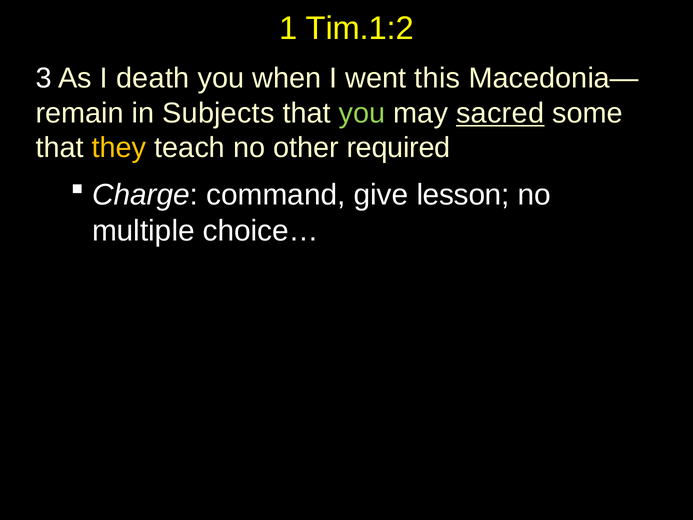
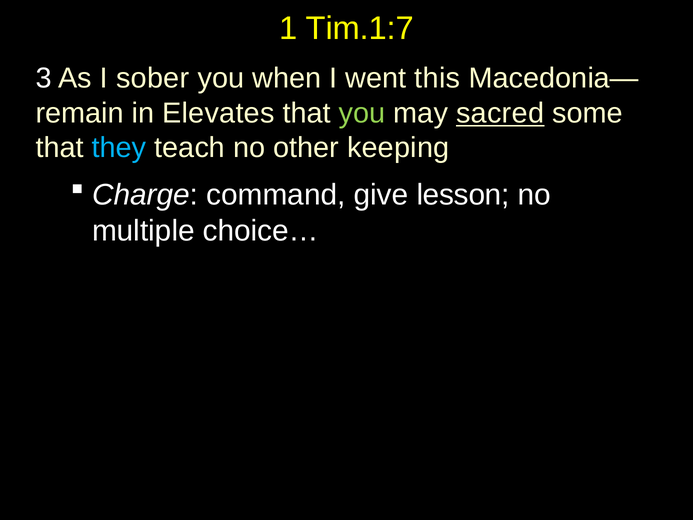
Tim.1:2: Tim.1:2 -> Tim.1:7 (360, 28)
death: death -> sober (153, 78)
Subjects: Subjects -> Elevates (218, 113)
they colour: yellow -> light blue (119, 148)
required: required -> keeping (398, 148)
